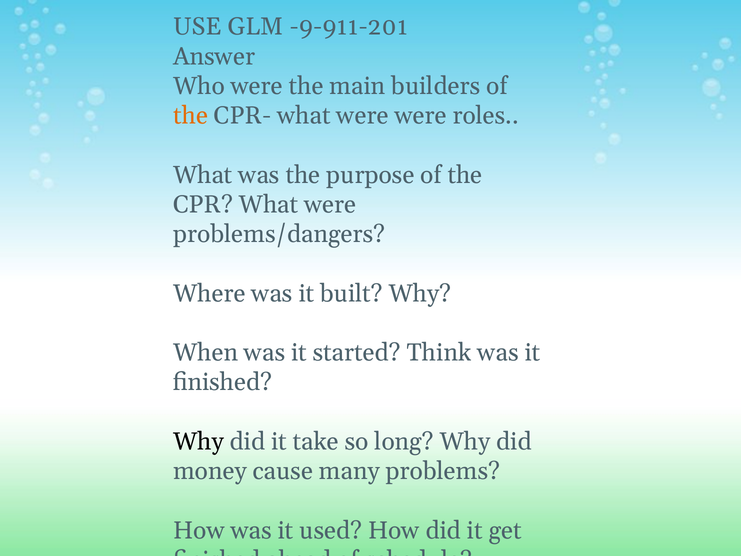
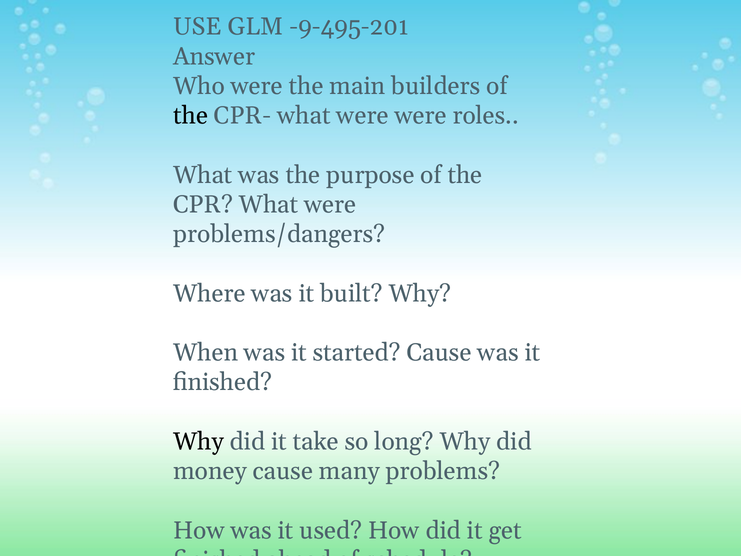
-9-911-201: -9-911-201 -> -9-495-201 (349, 27)
the colour: orange -> black (191, 116)
started Think: Think -> Cause (439, 353)
